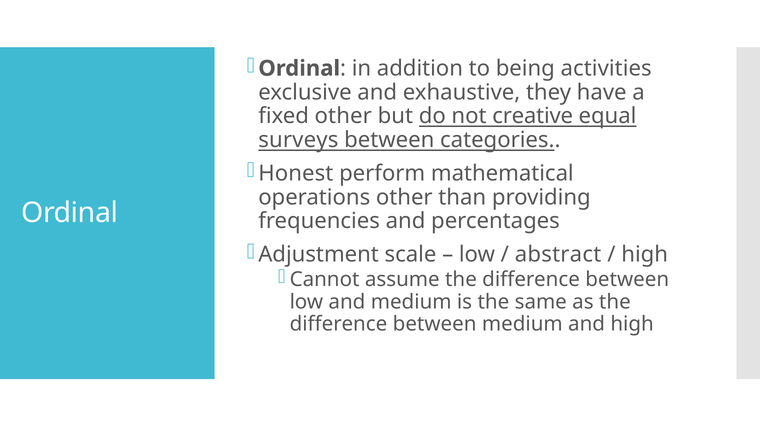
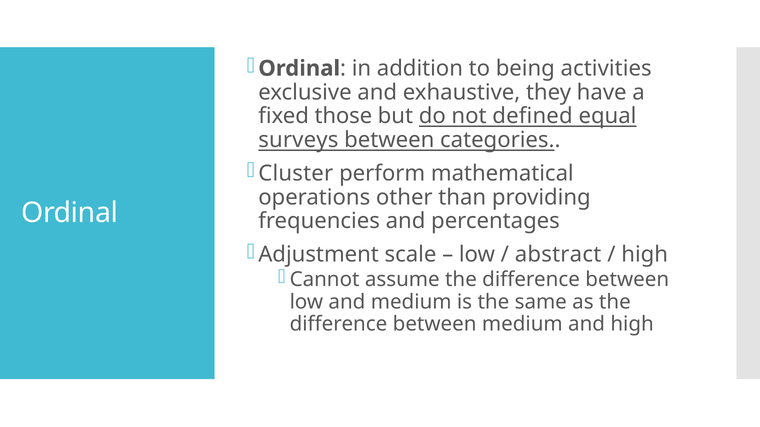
fixed other: other -> those (343, 116)
creative: creative -> defined (533, 116)
Honest: Honest -> Cluster (296, 174)
